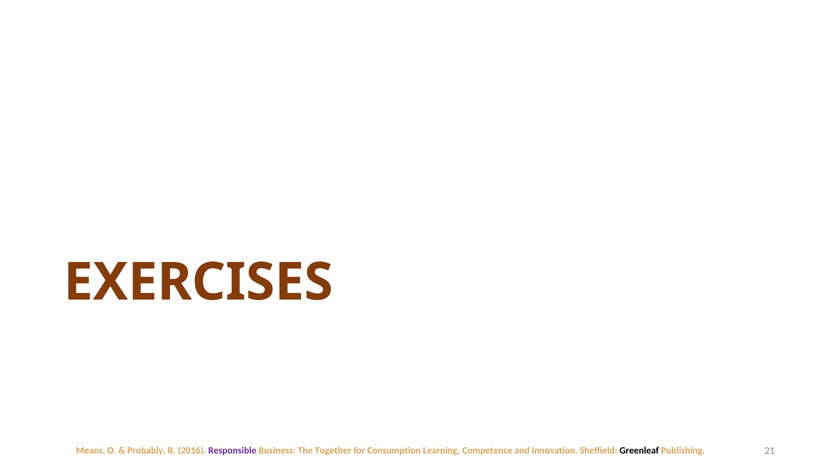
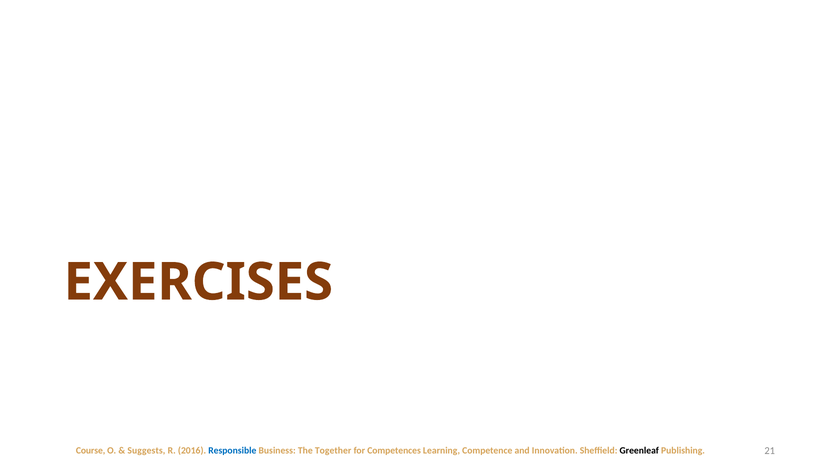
Means: Means -> Course (91, 451)
Probably: Probably -> Suggests (146, 451)
Responsible colour: purple -> blue (232, 451)
Consumption: Consumption -> Competences (394, 451)
